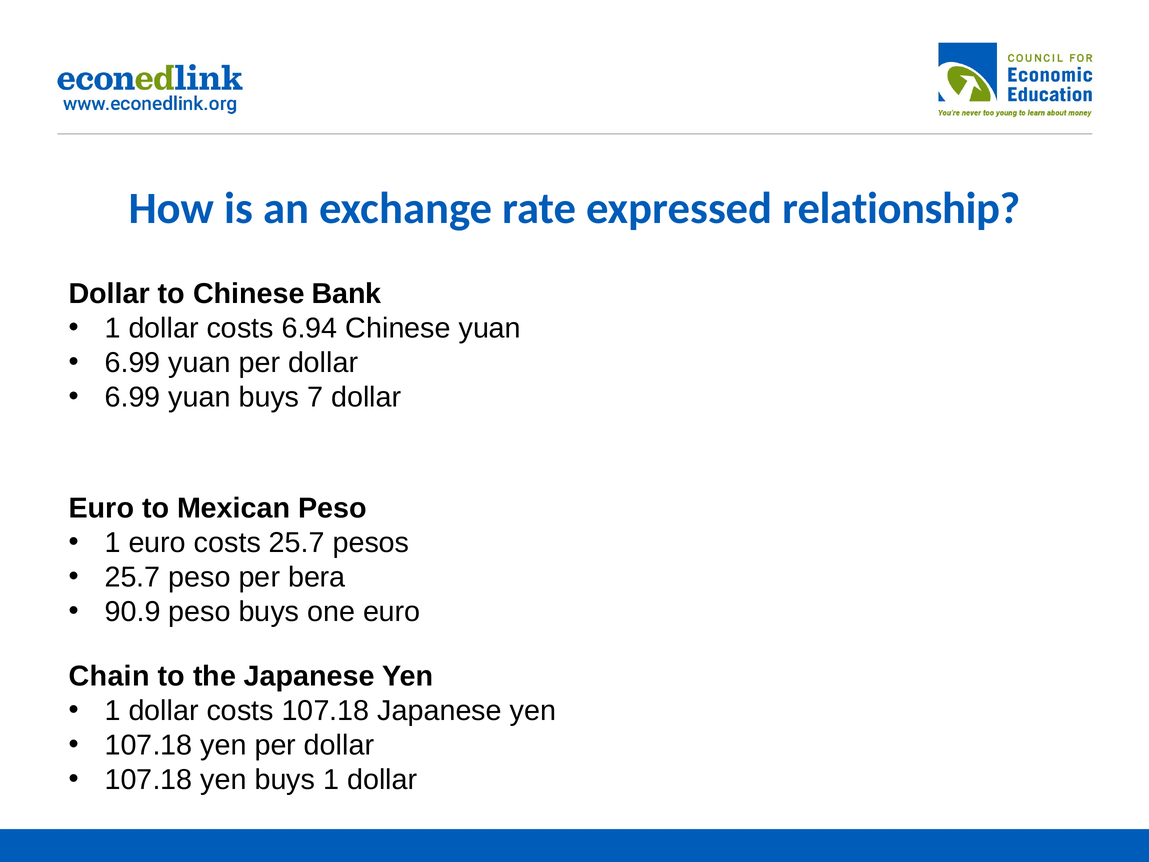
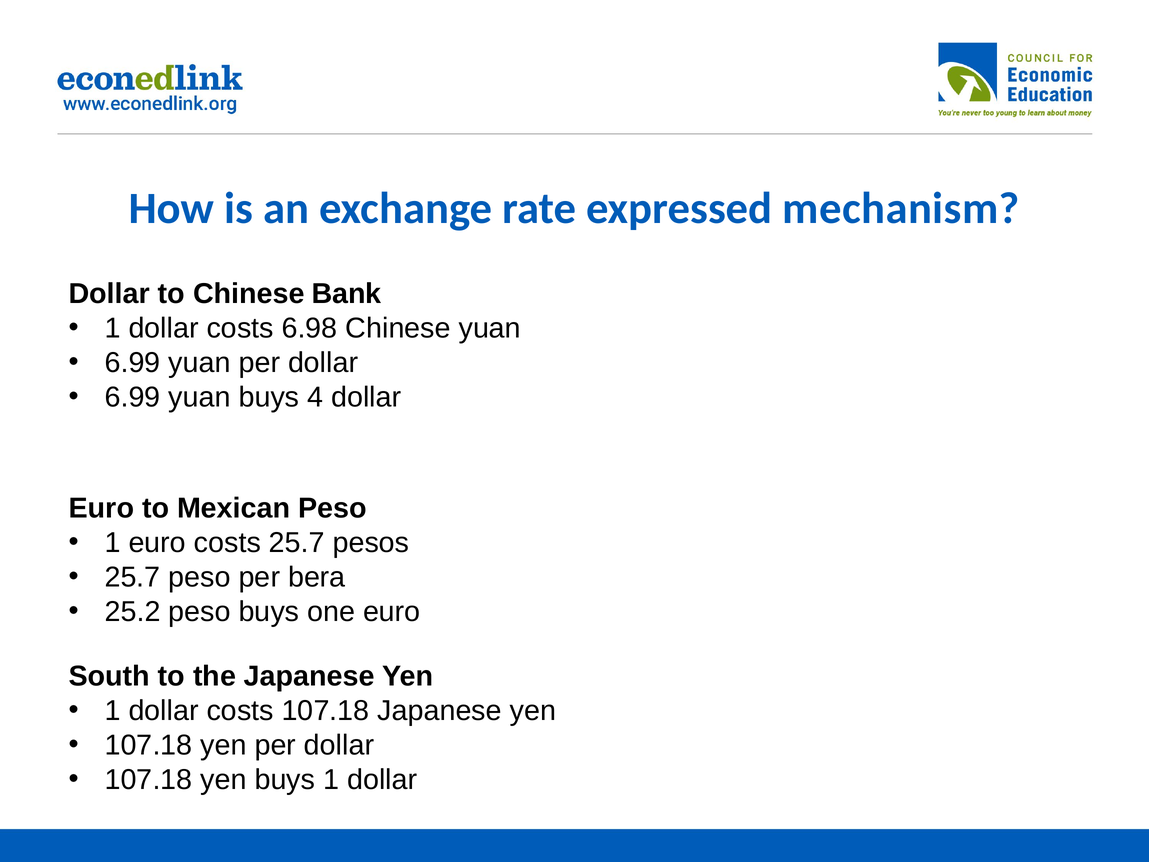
relationship: relationship -> mechanism (901, 208)
6.94: 6.94 -> 6.98 (309, 328)
7: 7 -> 4 (315, 397)
90.9: 90.9 -> 25.2 (133, 612)
Chain: Chain -> South (109, 676)
